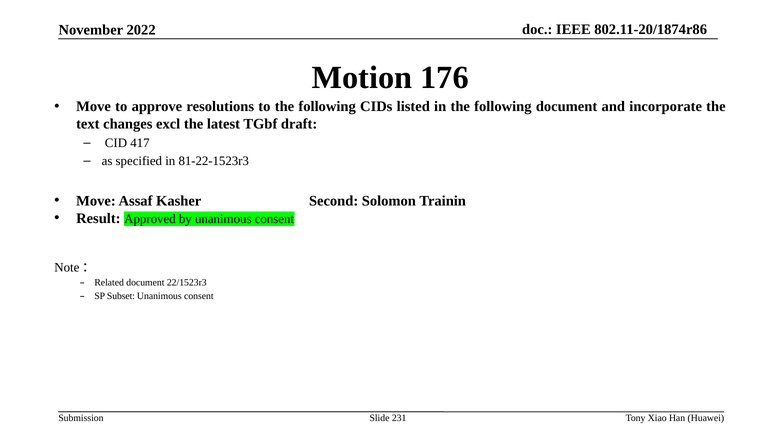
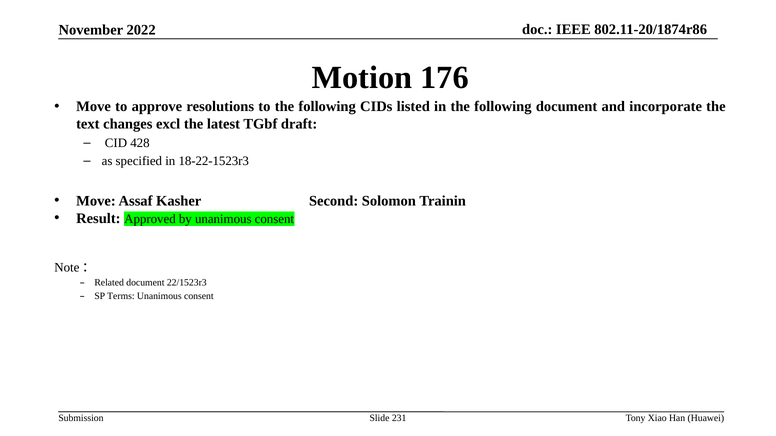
417: 417 -> 428 (140, 143)
81-22-1523r3: 81-22-1523r3 -> 18-22-1523r3 (214, 161)
Subset: Subset -> Terms (121, 296)
